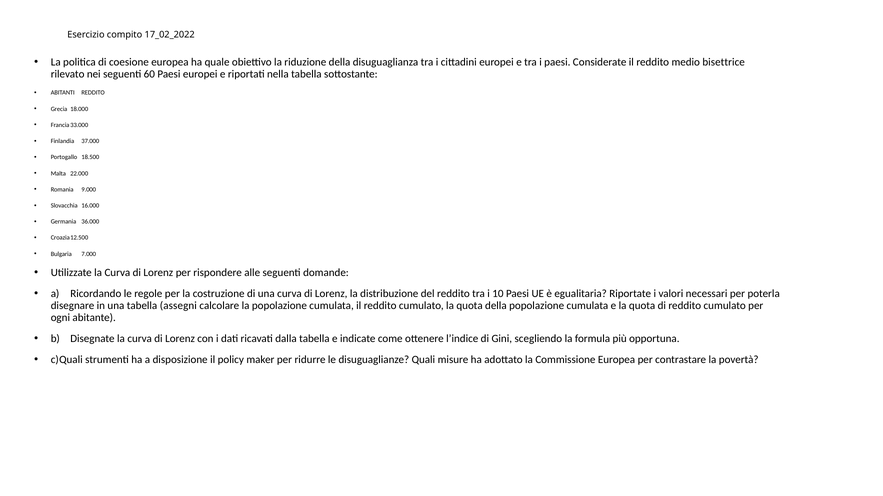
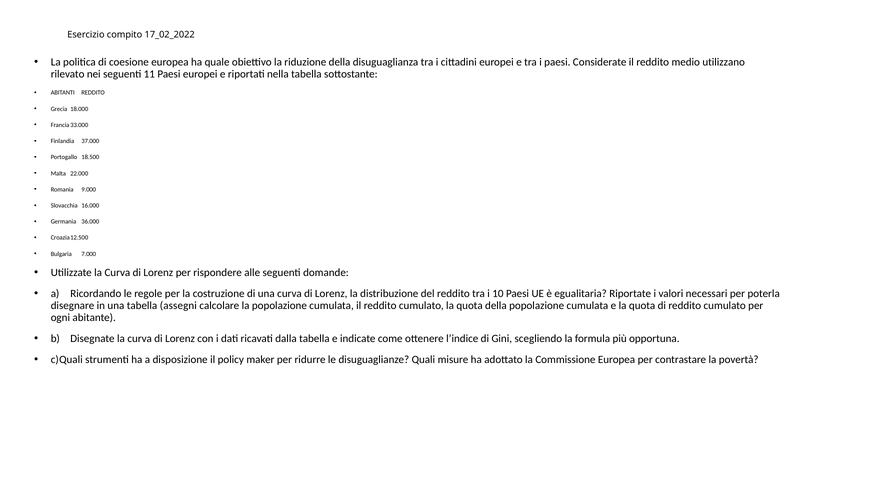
bisettrice: bisettrice -> utilizzano (724, 62)
60: 60 -> 11 (149, 74)
